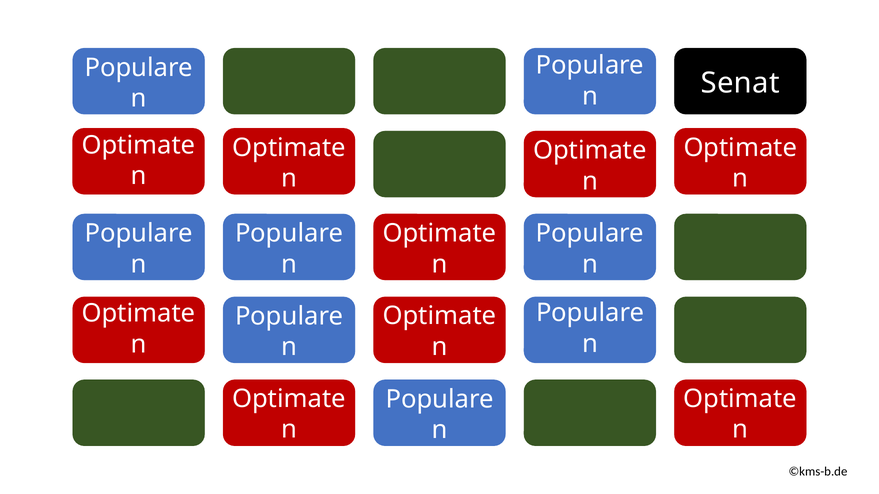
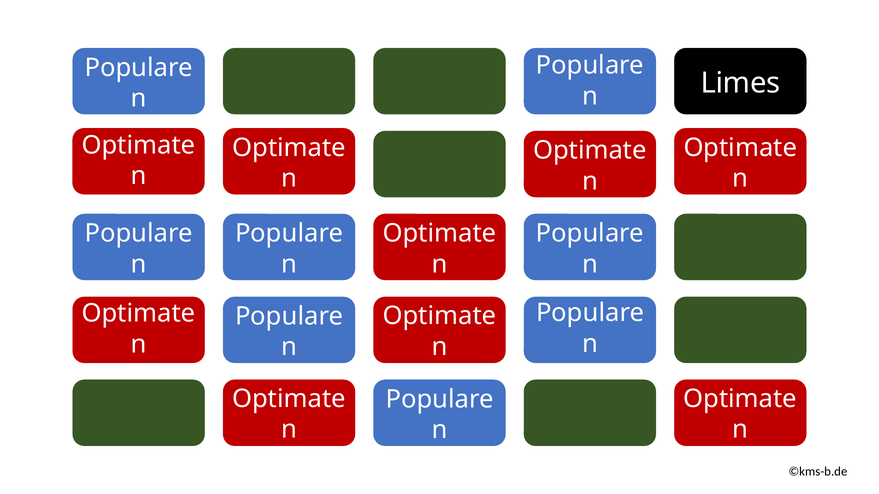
Senat: Senat -> Limes (740, 83)
